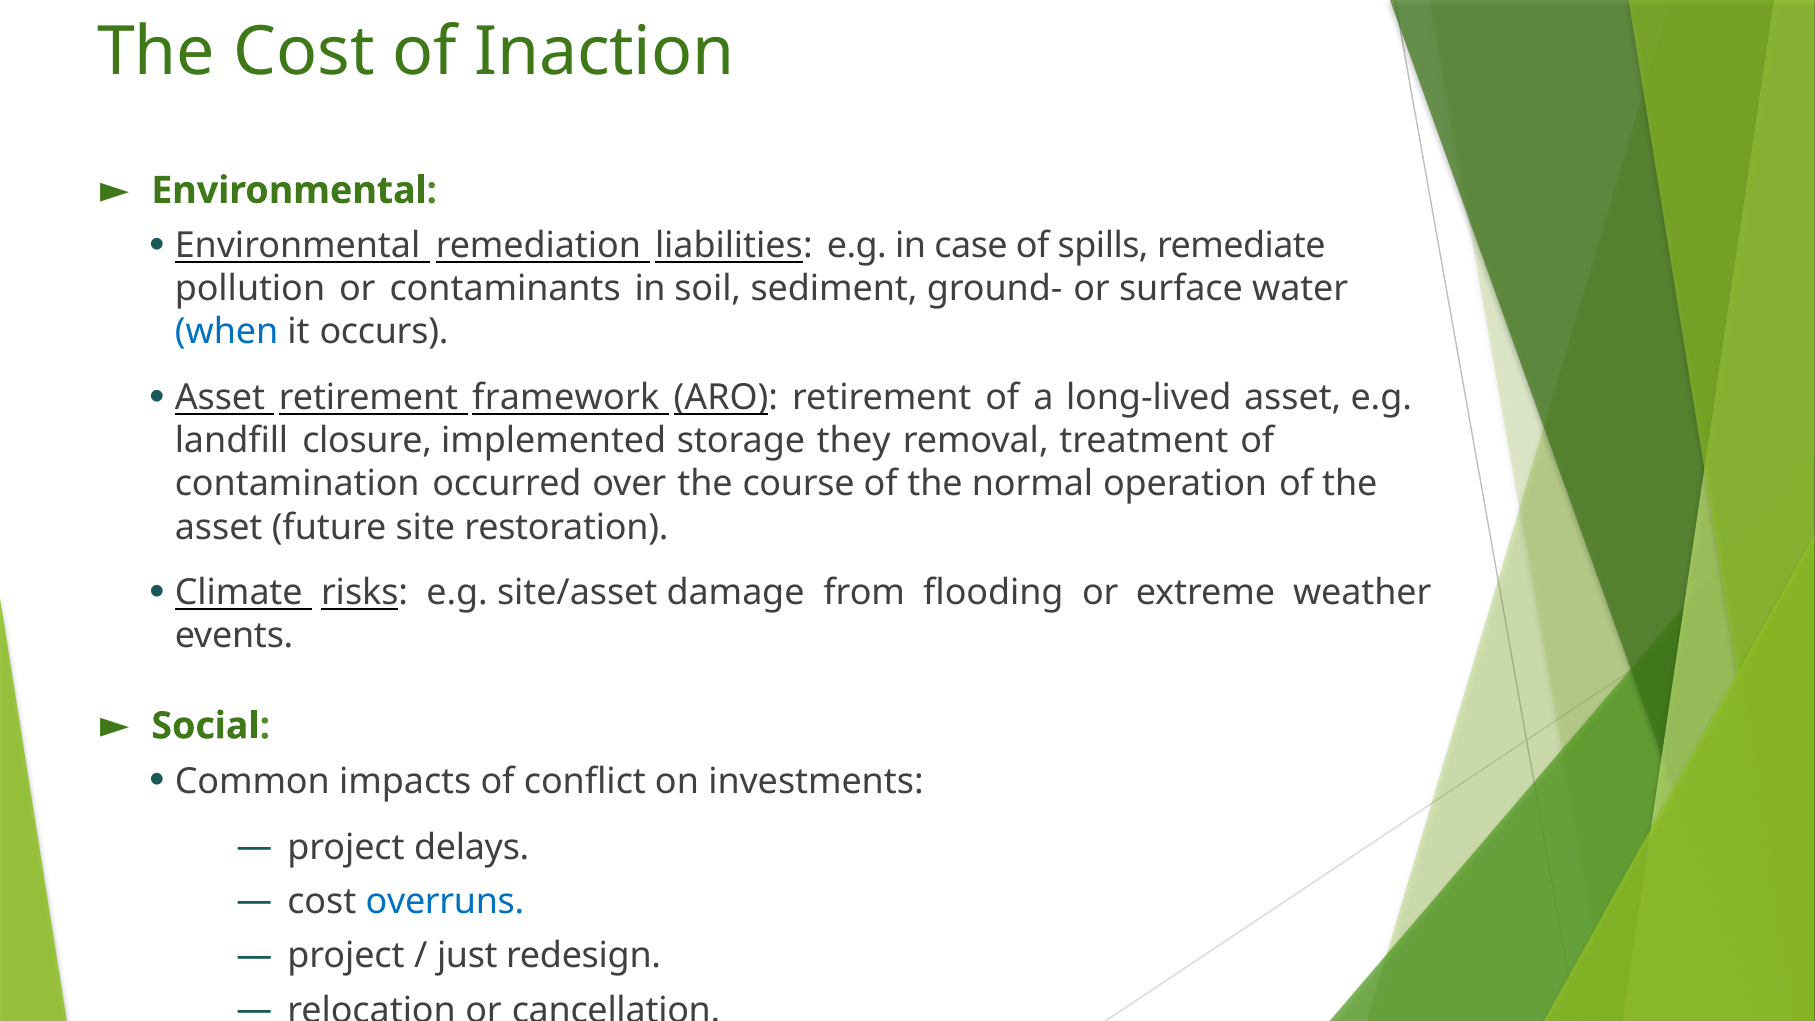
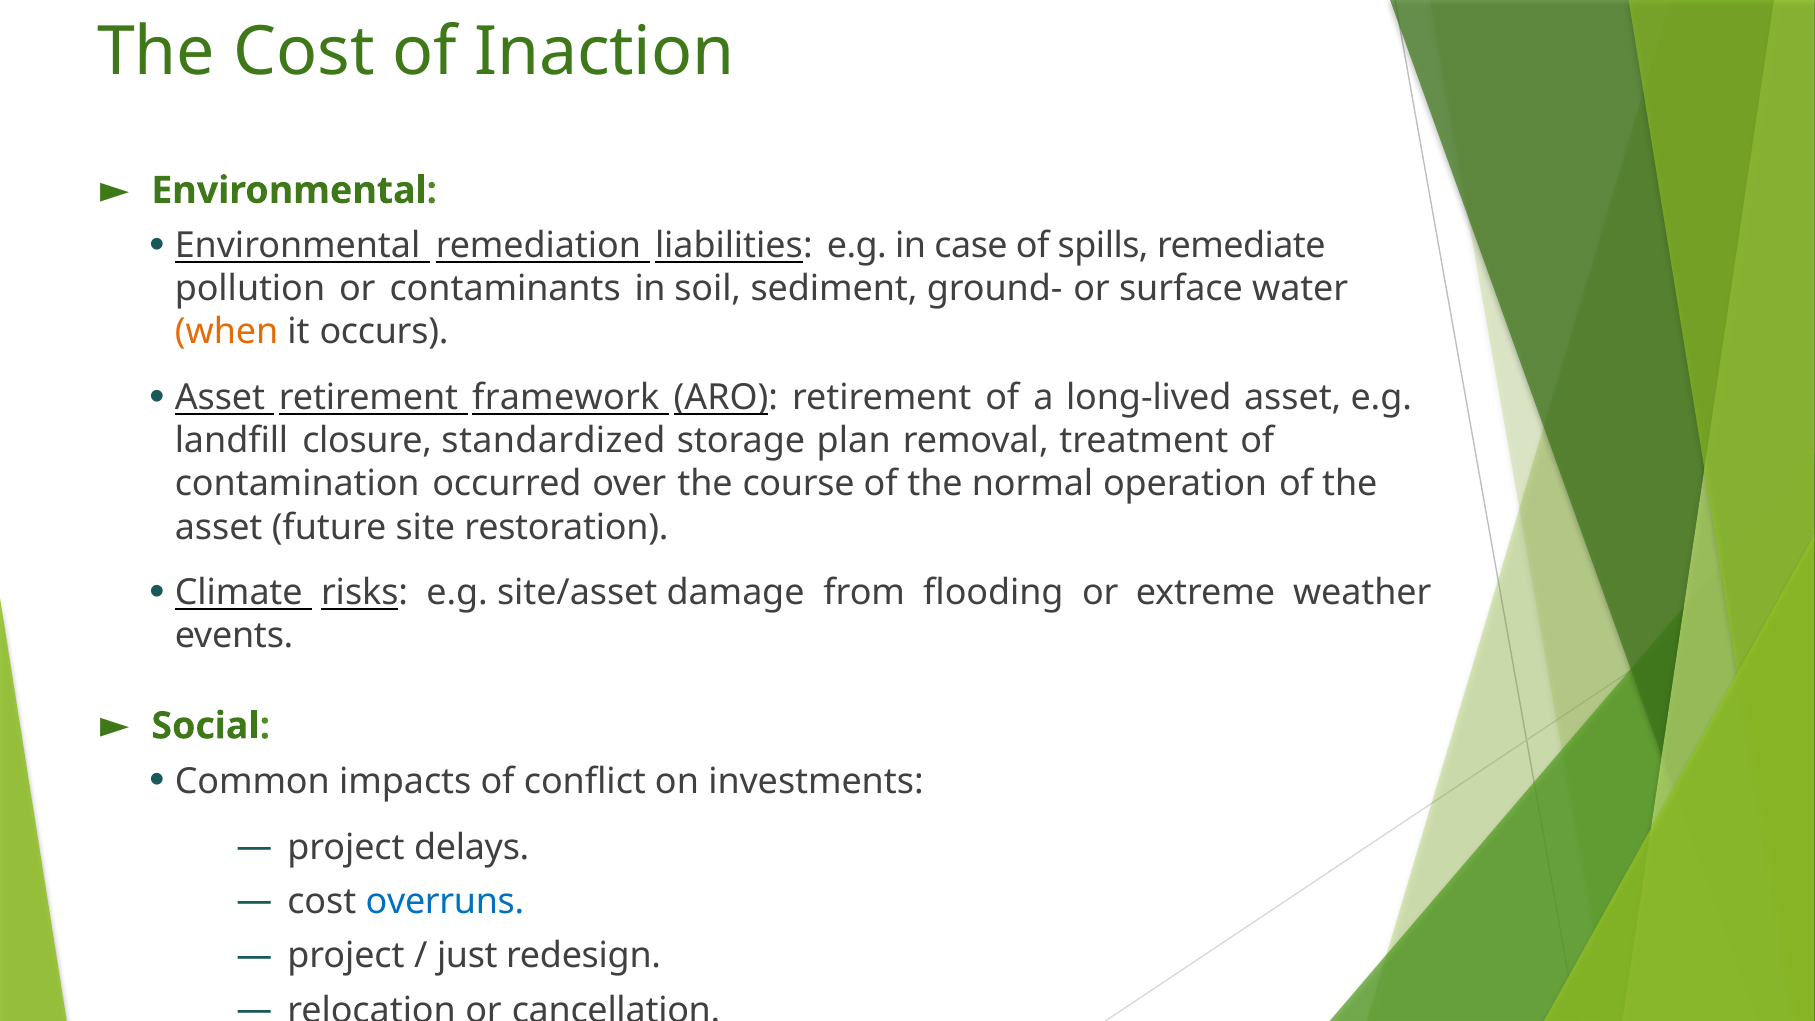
when colour: blue -> orange (227, 332)
implemented: implemented -> standardized (554, 441)
they: they -> plan (854, 441)
